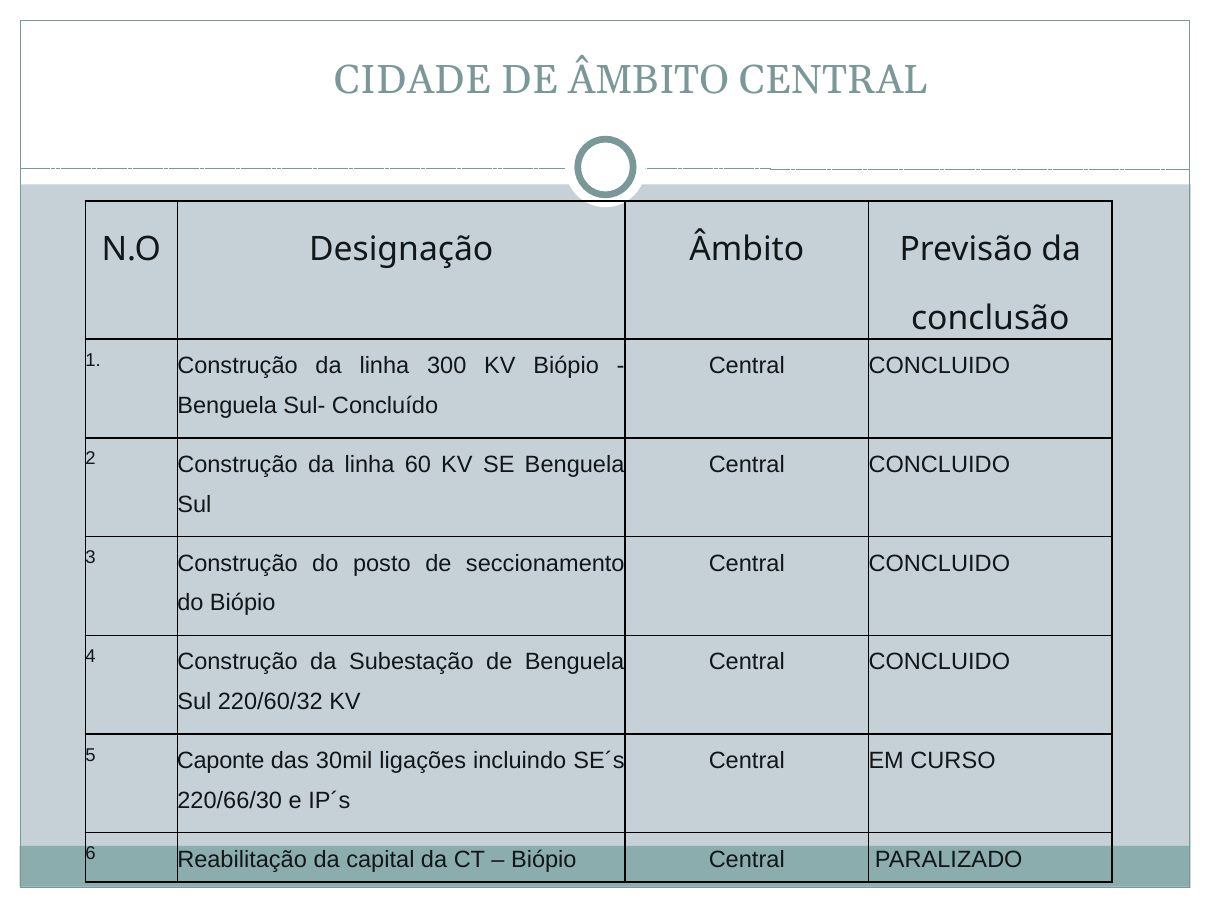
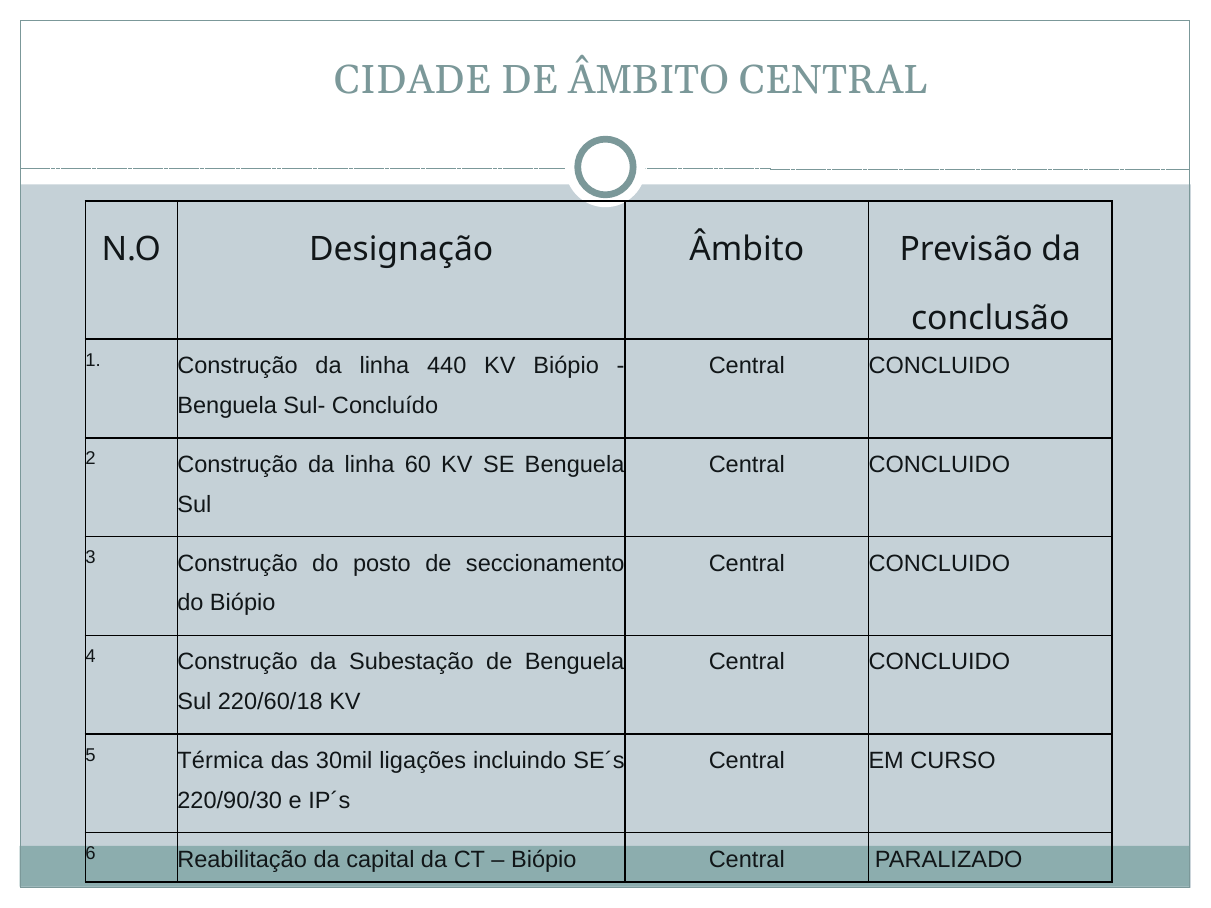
300: 300 -> 440 (447, 366)
220/60/32: 220/60/32 -> 220/60/18 (270, 702)
Caponte: Caponte -> Térmica (220, 761)
220/66/30: 220/66/30 -> 220/90/30 (230, 801)
